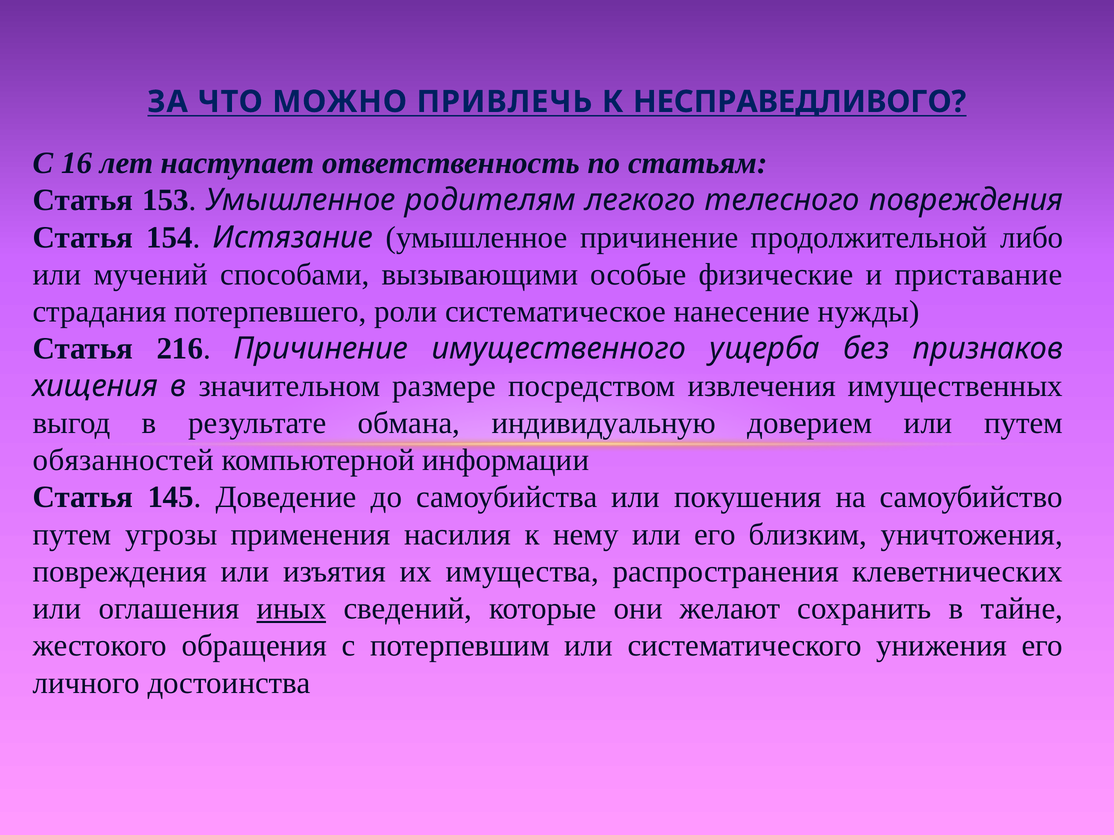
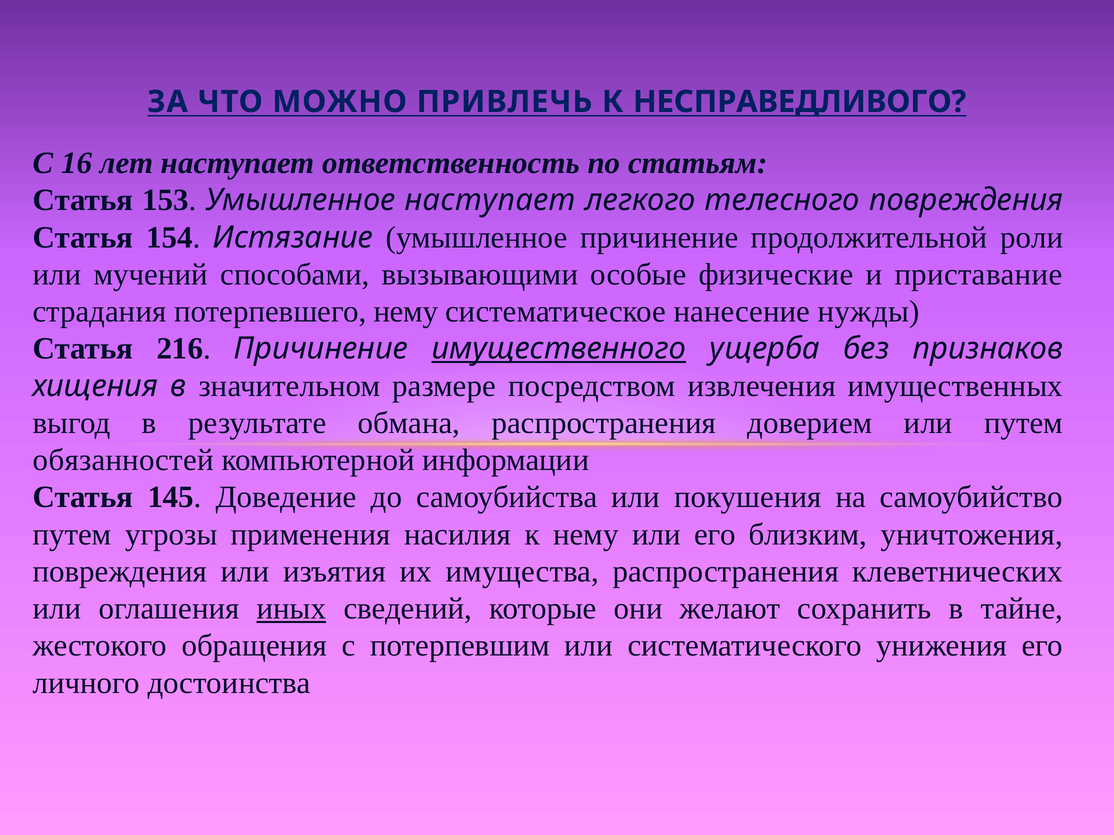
Умышленное родителям: родителям -> наступает (490, 200)
либо: либо -> роли (1032, 238)
потерпевшего роли: роли -> нему (406, 312)
имущественного underline: none -> present (559, 349)
обмана индивидуальную: индивидуальную -> распространения (604, 423)
